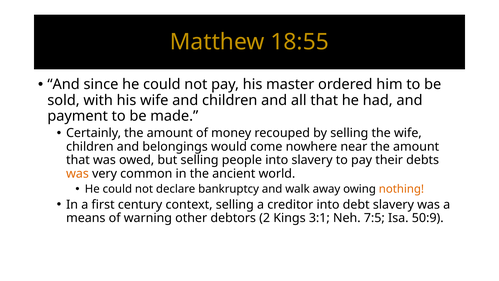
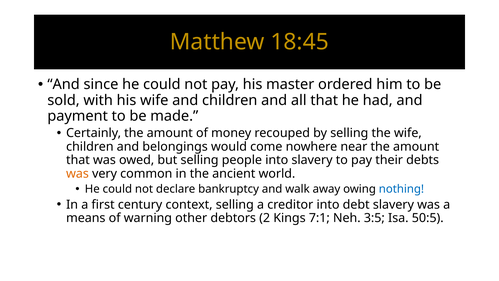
18:55: 18:55 -> 18:45 (300, 42)
nothing colour: orange -> blue (401, 189)
3:1: 3:1 -> 7:1 (319, 218)
7:5: 7:5 -> 3:5 (374, 218)
50:9: 50:9 -> 50:5 (428, 218)
